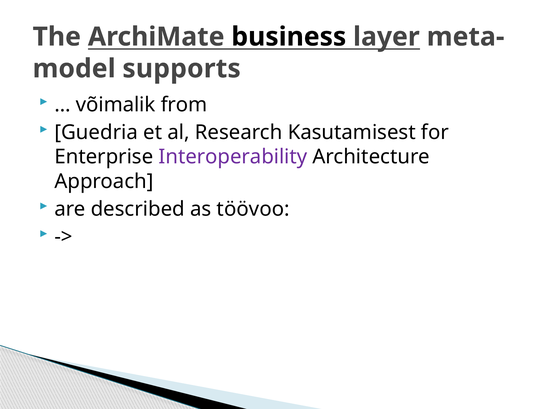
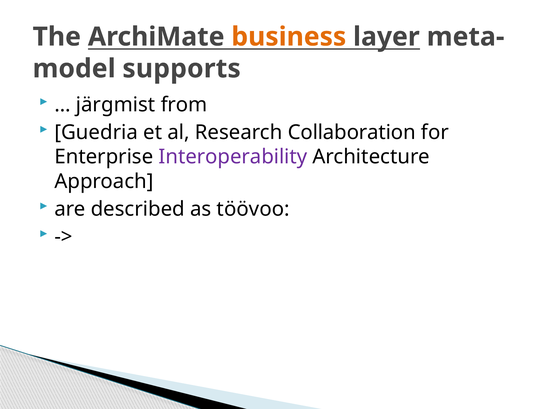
business colour: black -> orange (289, 37)
võimalik: võimalik -> järgmist (116, 105)
Kasutamisest: Kasutamisest -> Collaboration (352, 132)
